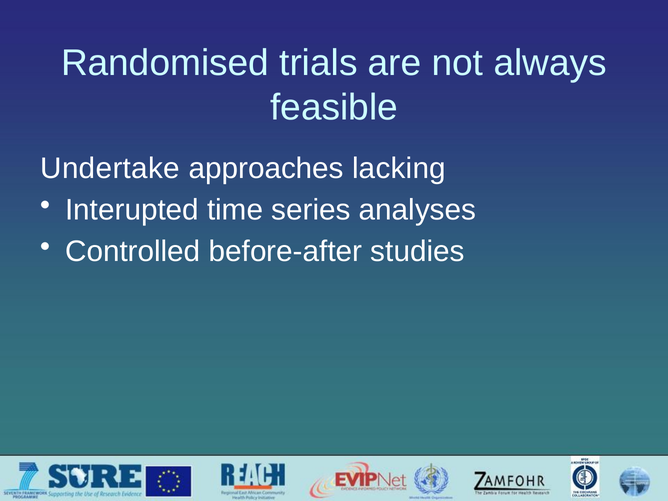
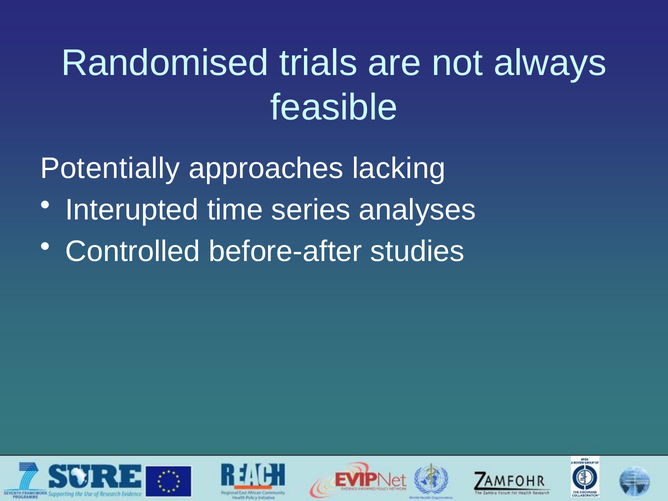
Undertake: Undertake -> Potentially (110, 169)
